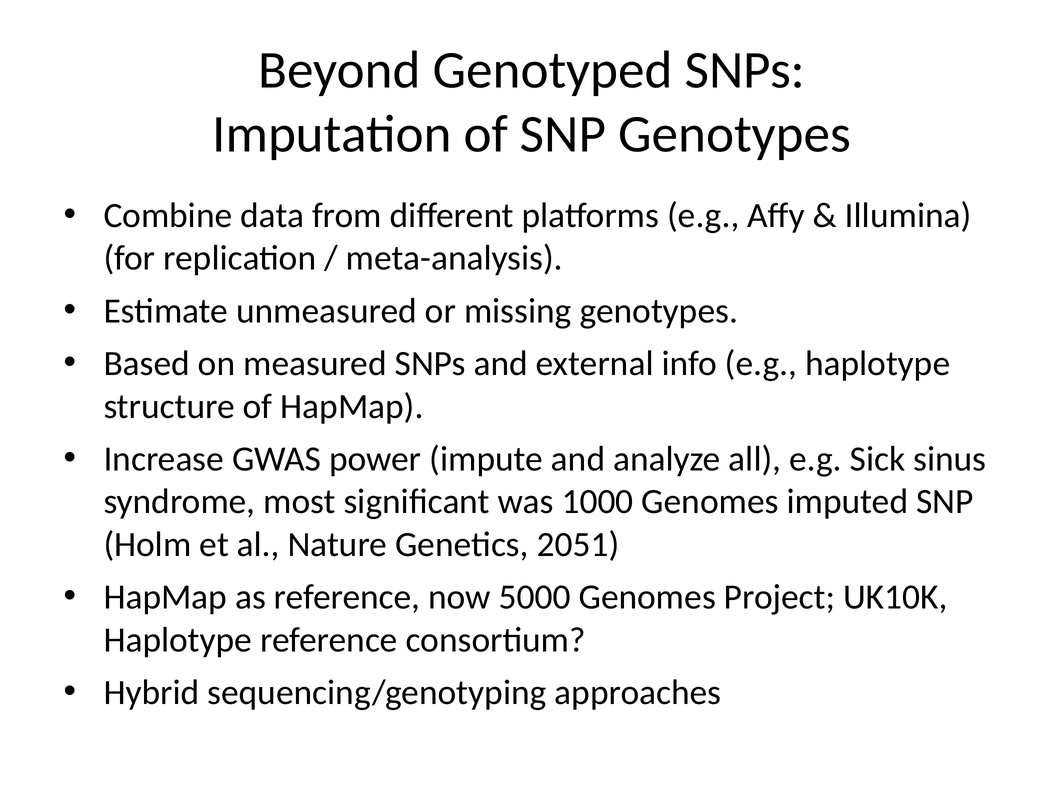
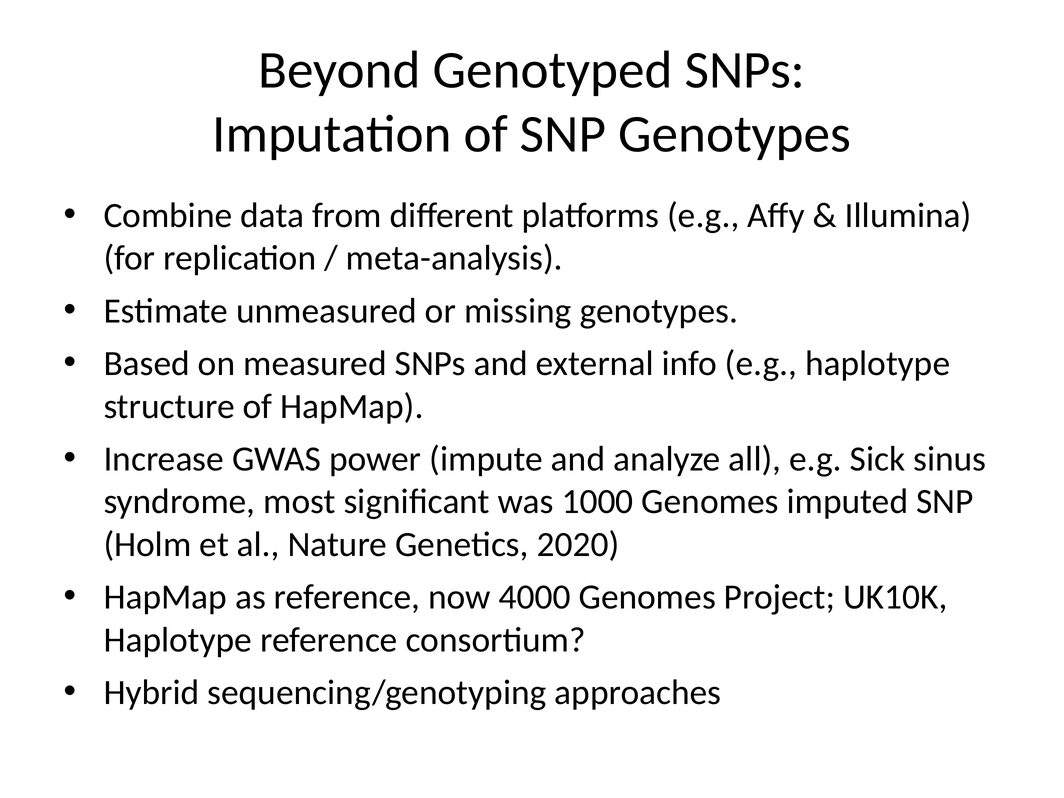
2051: 2051 -> 2020 (578, 544)
5000: 5000 -> 4000 (535, 597)
